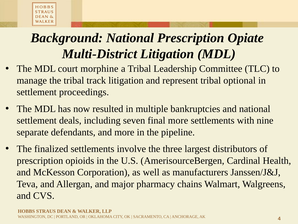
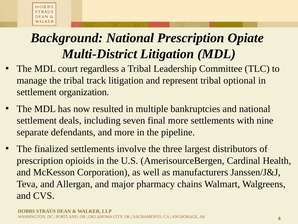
morphine: morphine -> regardless (100, 69)
proceedings: proceedings -> organization (84, 92)
